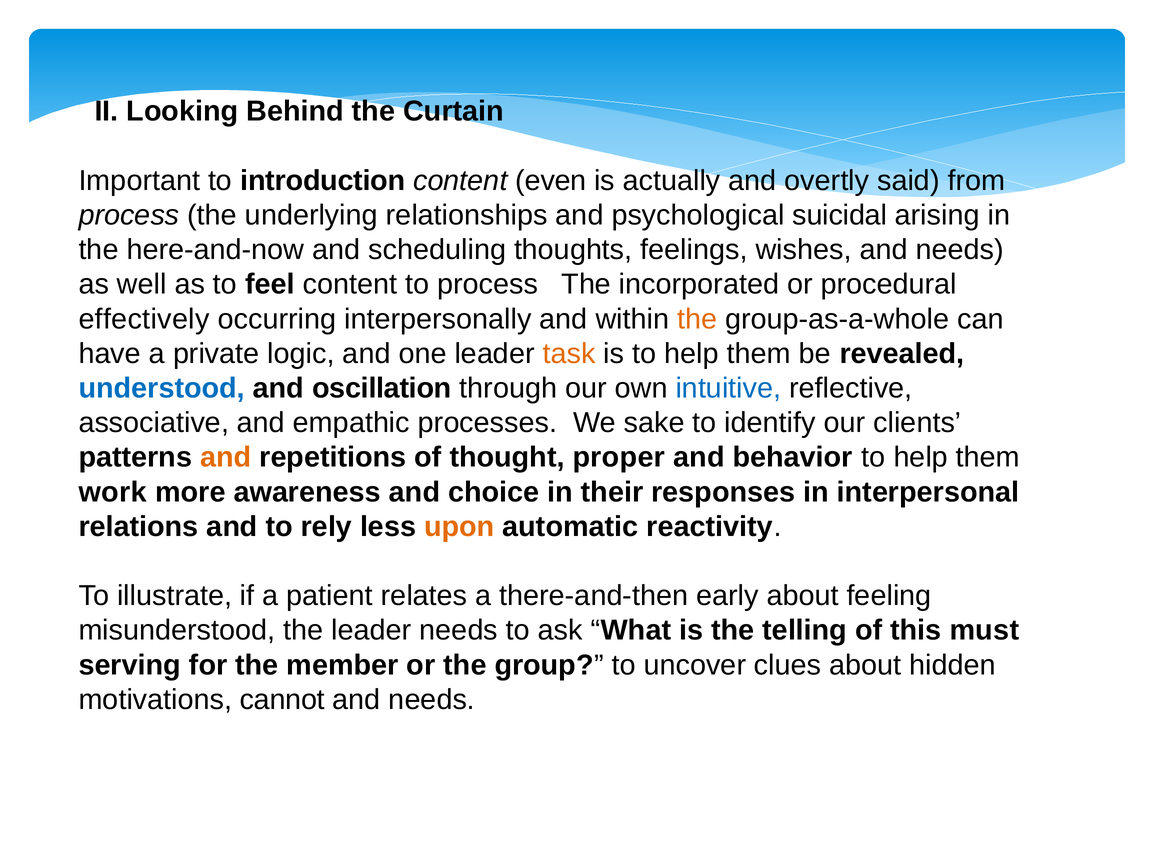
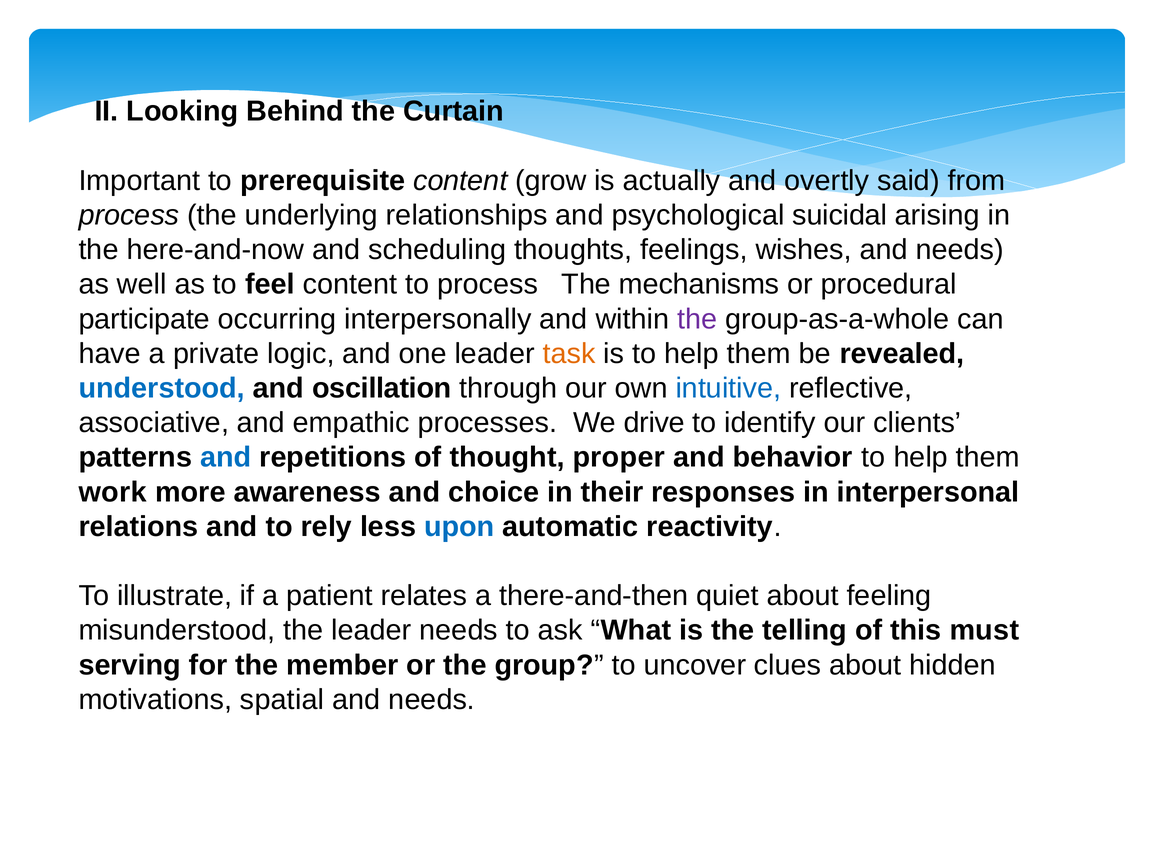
introduction: introduction -> prerequisite (323, 181)
even: even -> grow (551, 181)
incorporated: incorporated -> mechanisms (699, 284)
effectively: effectively -> participate (144, 319)
the colour: orange -> purple (697, 319)
sake: sake -> drive (654, 423)
and colour: orange -> blue (226, 457)
upon colour: orange -> blue (459, 526)
early: early -> quiet (727, 596)
cannot: cannot -> spatial (282, 699)
